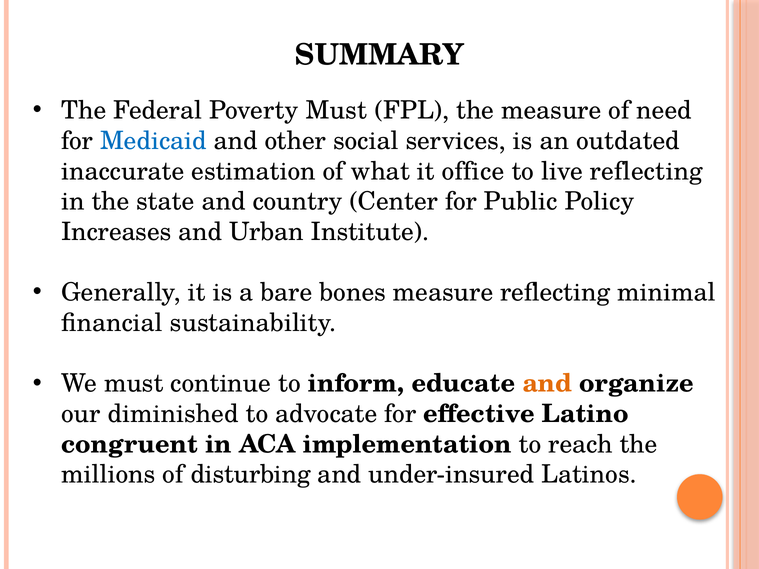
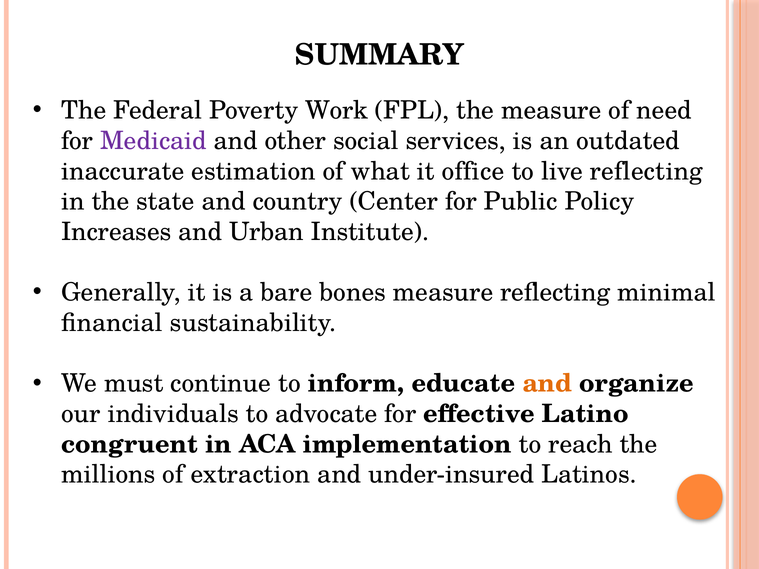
Poverty Must: Must -> Work (337, 111)
Medicaid colour: blue -> purple (153, 141)
diminished: diminished -> individuals (173, 414)
disturbing: disturbing -> extraction (250, 475)
